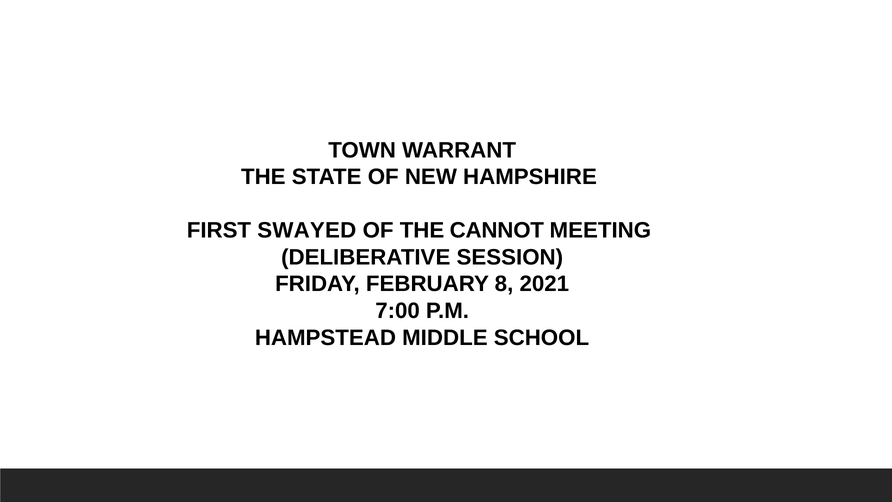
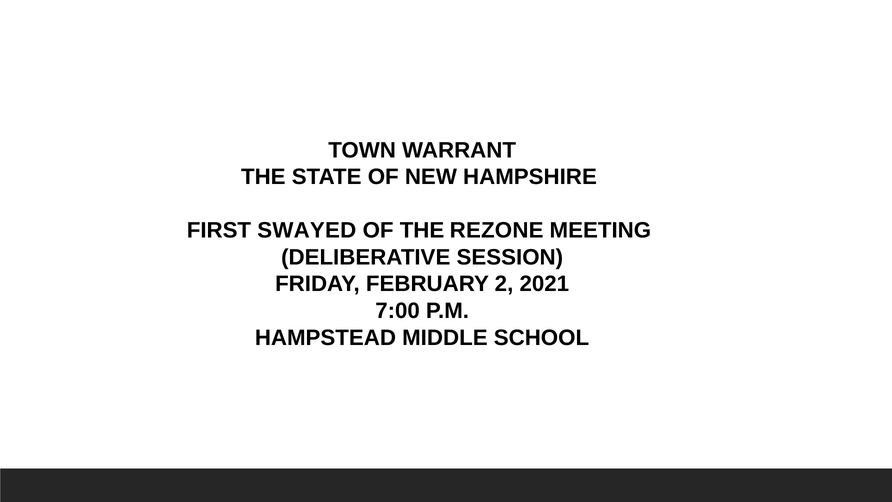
CANNOT: CANNOT -> REZONE (497, 230)
8: 8 -> 2 (504, 284)
